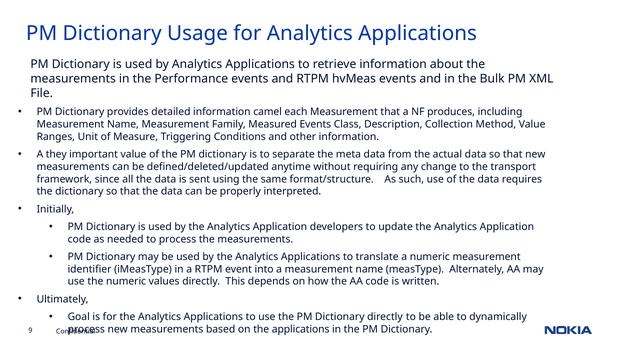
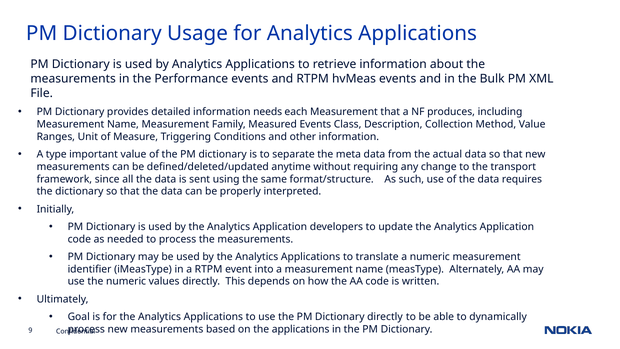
camel: camel -> needs (268, 112)
they: they -> type (56, 154)
